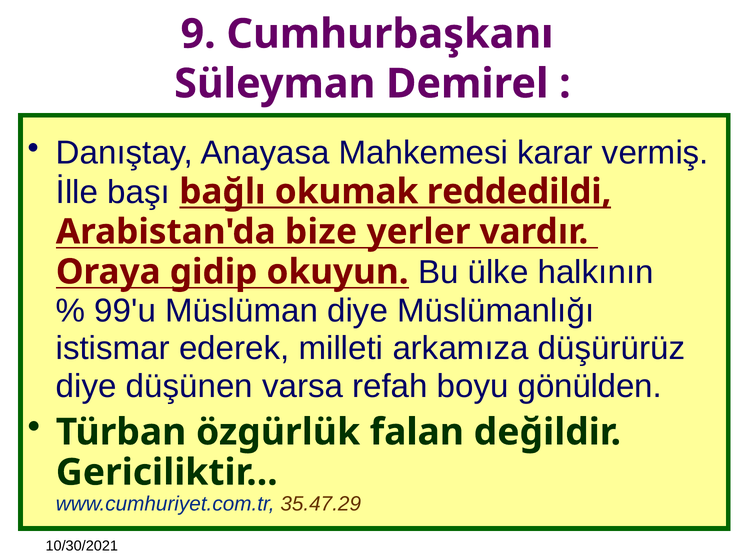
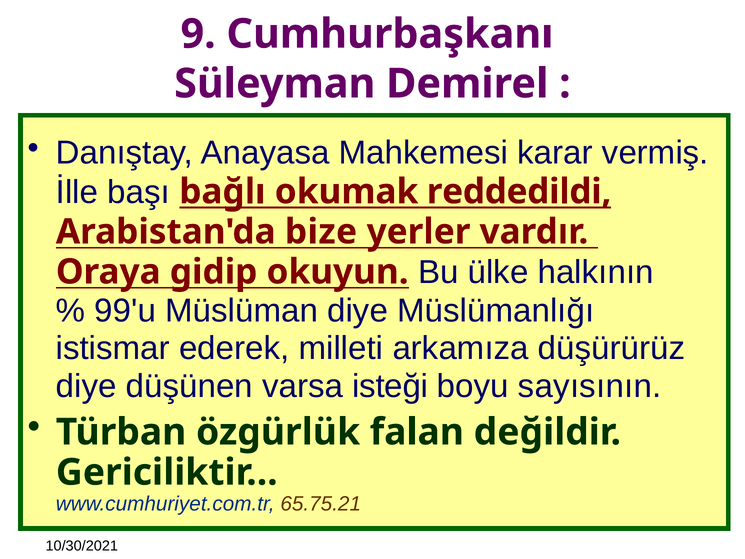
refah: refah -> isteği (390, 386)
gönülden: gönülden -> sayısının (590, 386)
35.47.29: 35.47.29 -> 65.75.21 (321, 504)
